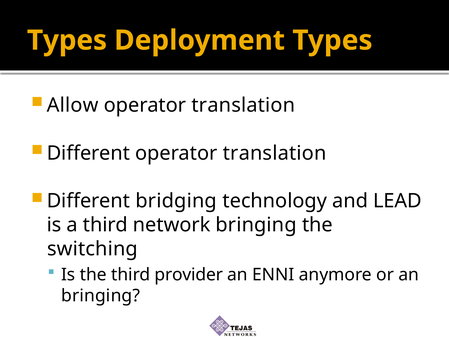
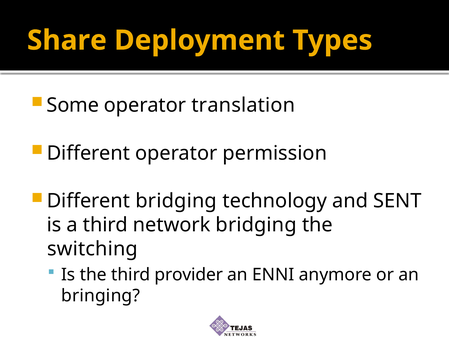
Types: Types -> Share (67, 40)
Allow: Allow -> Some (73, 105)
Different operator translation: translation -> permission (275, 153)
LEAD: LEAD -> SENT (397, 201)
network bringing: bringing -> bridging (256, 225)
